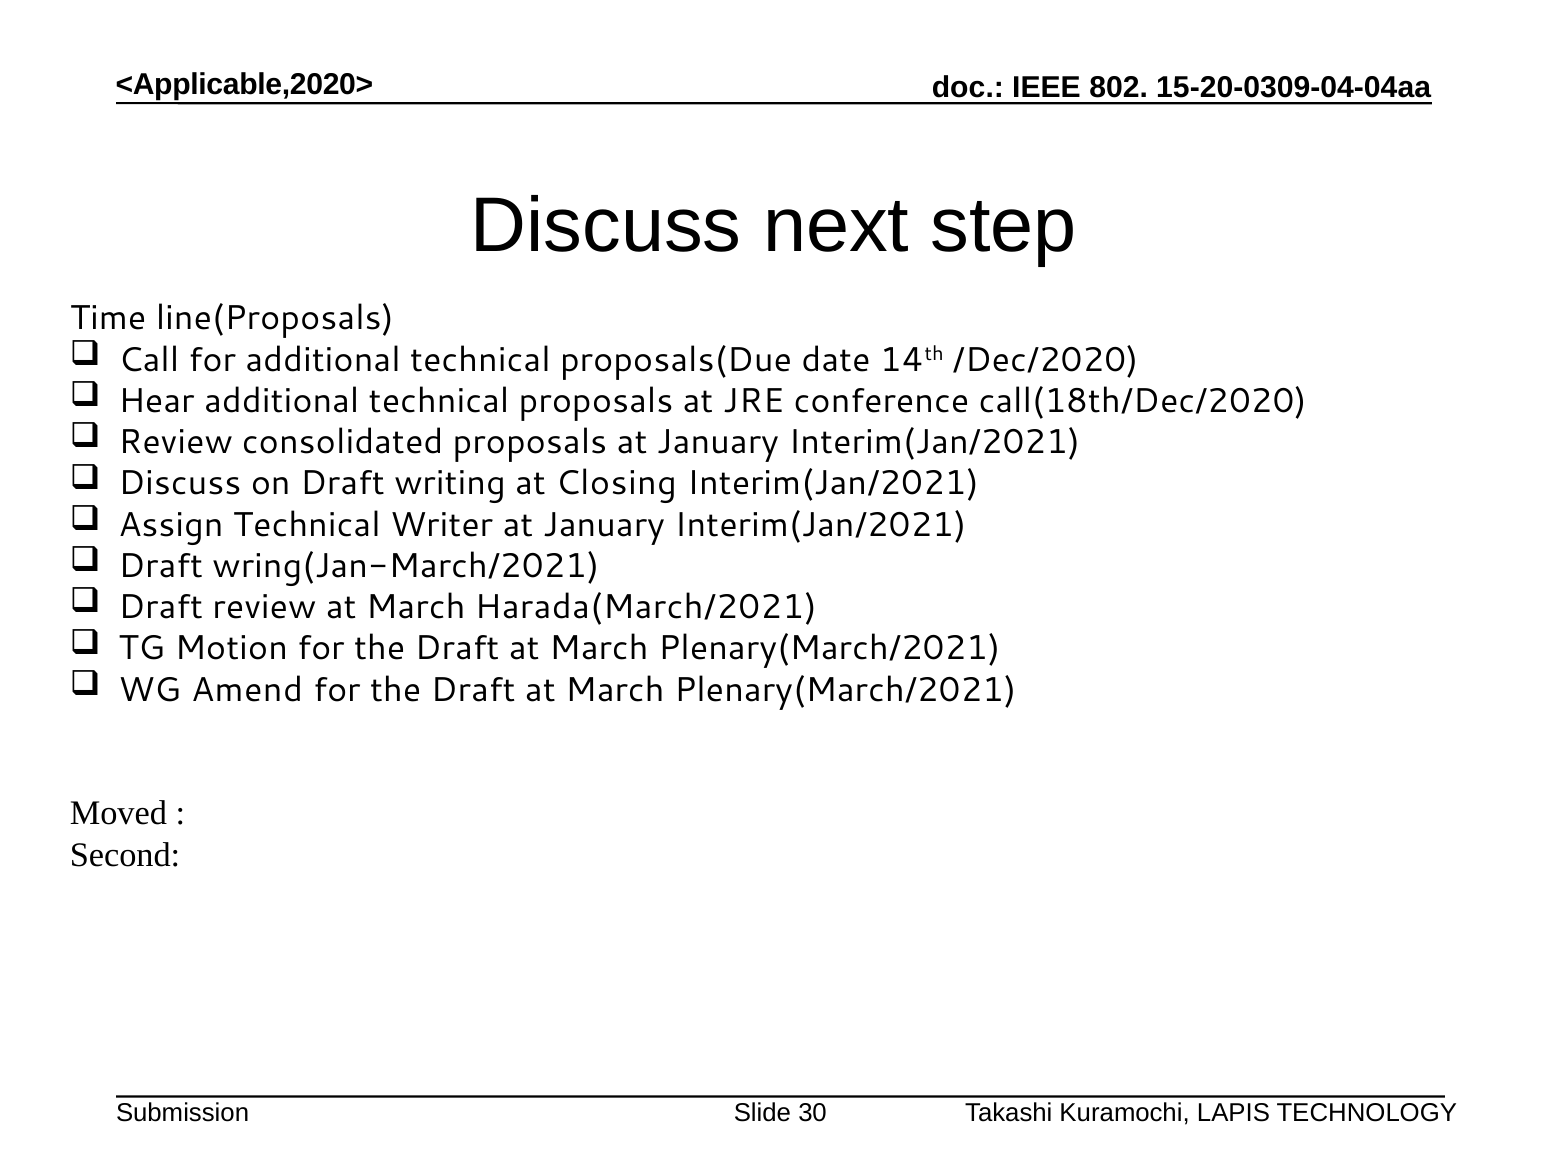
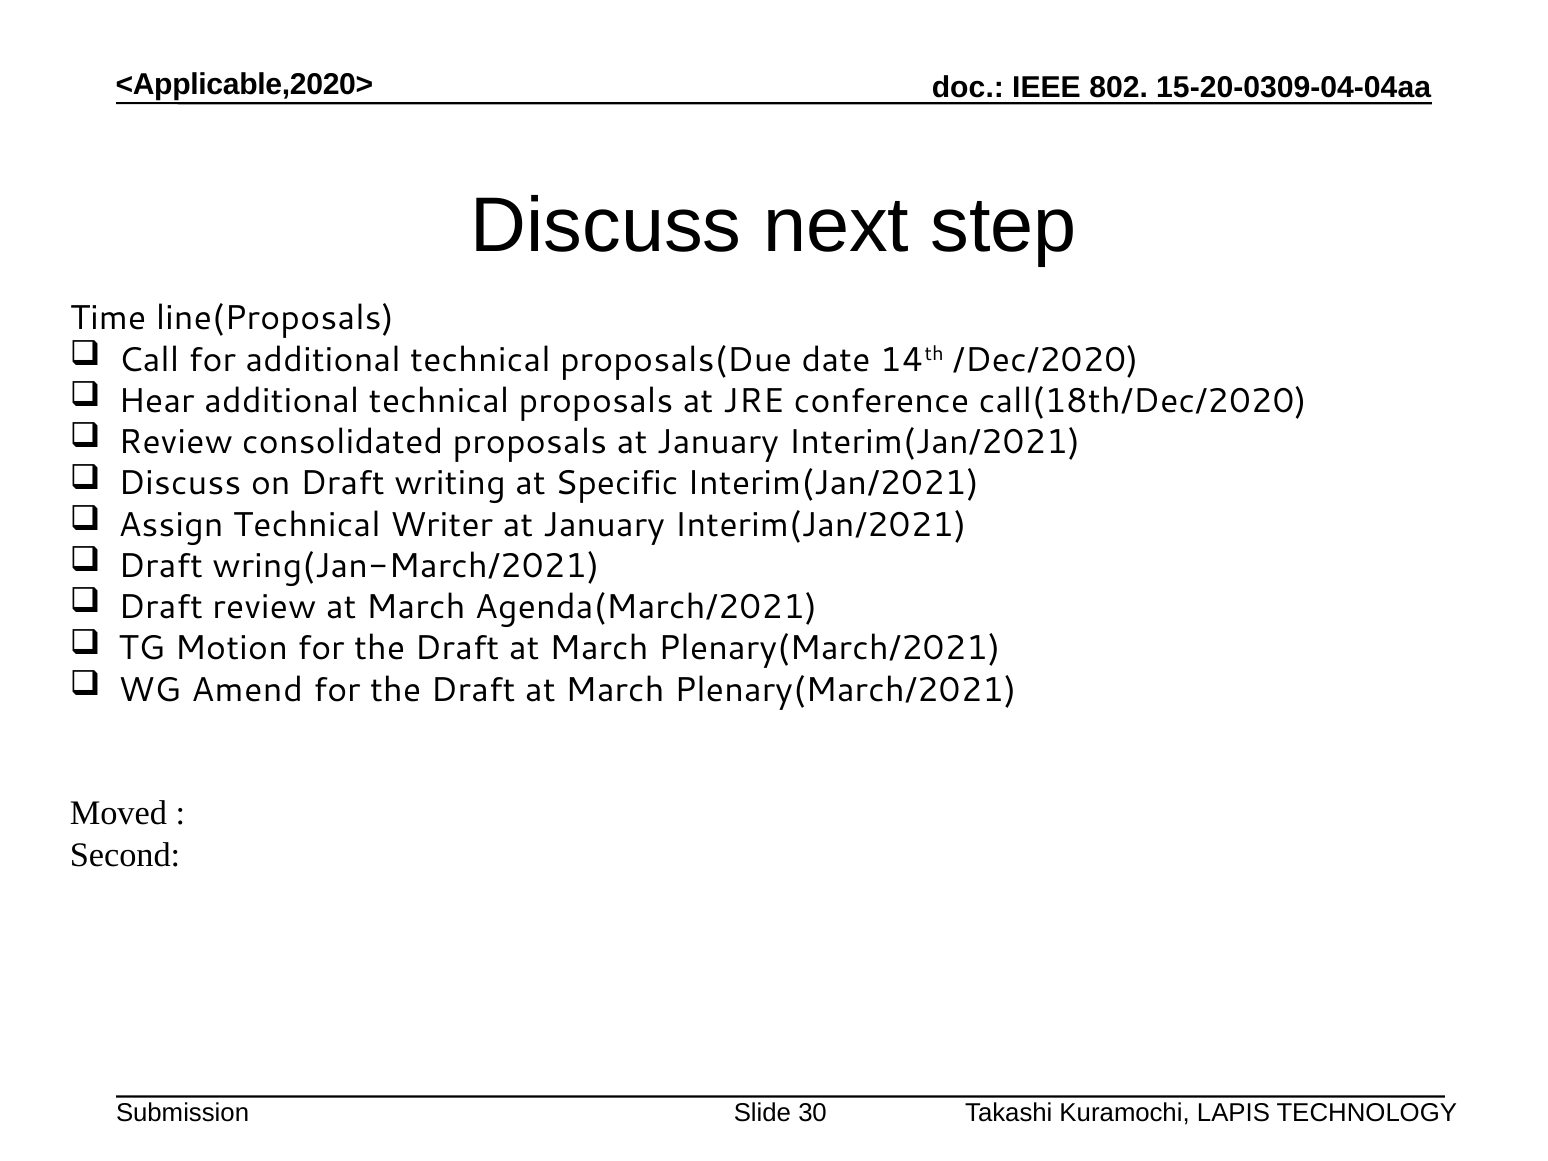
Closing: Closing -> Specific (617, 484)
Harada(March/2021: Harada(March/2021 -> Agenda(March/2021 (646, 607)
